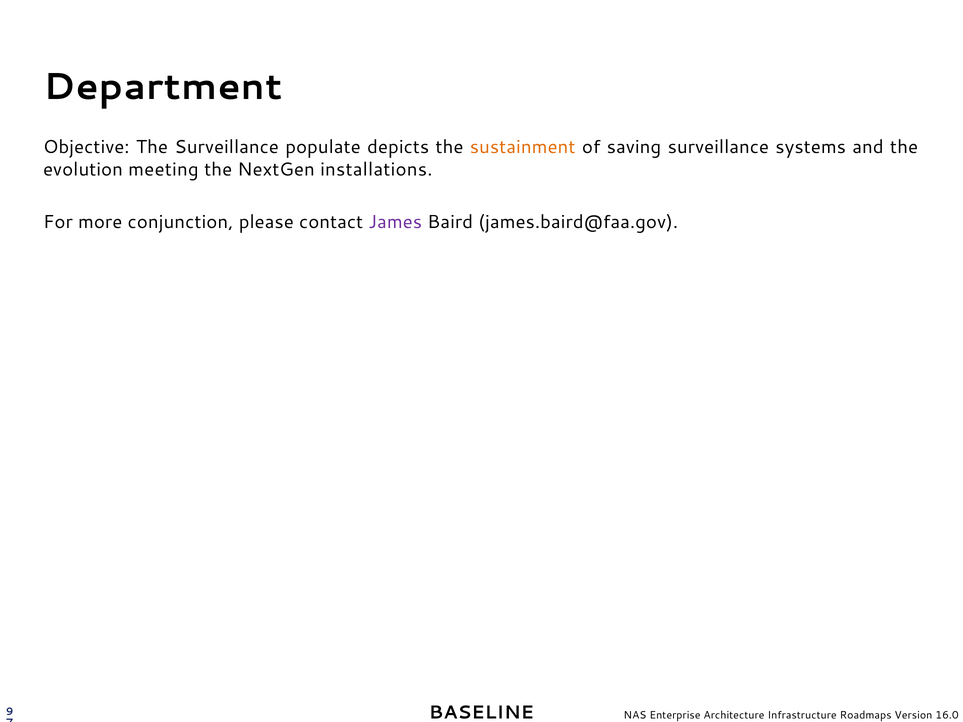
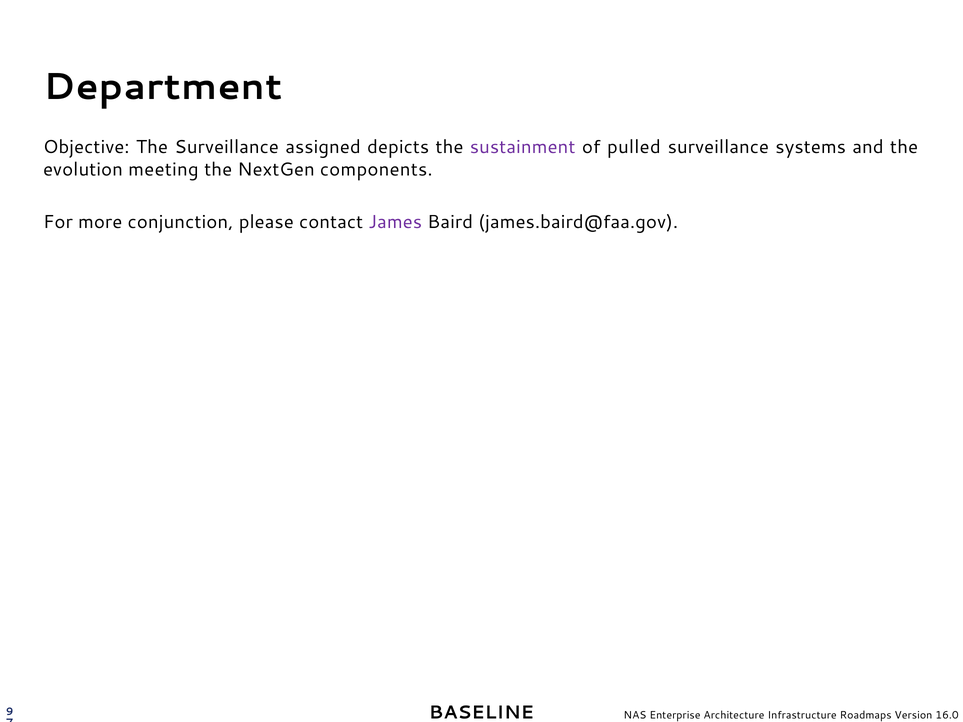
populate: populate -> assigned (323, 147)
sustainment colour: orange -> purple (523, 147)
saving: saving -> pulled (634, 147)
installations: installations -> components (376, 170)
